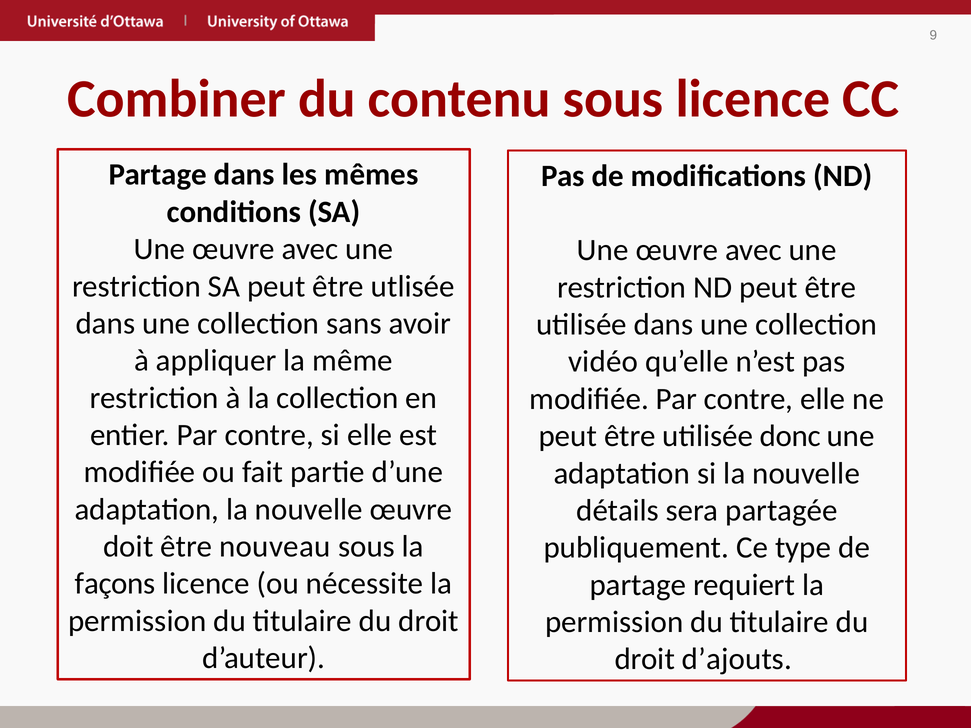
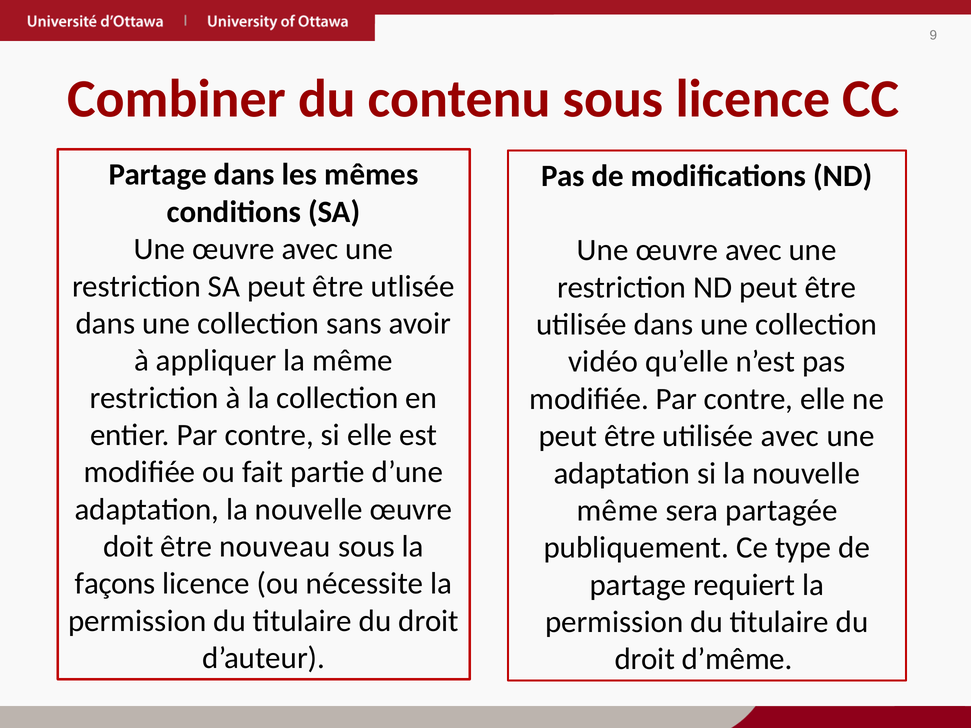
utilisée donc: donc -> avec (790, 436)
détails: détails -> même (617, 511)
d’ajouts: d’ajouts -> d’même (737, 659)
